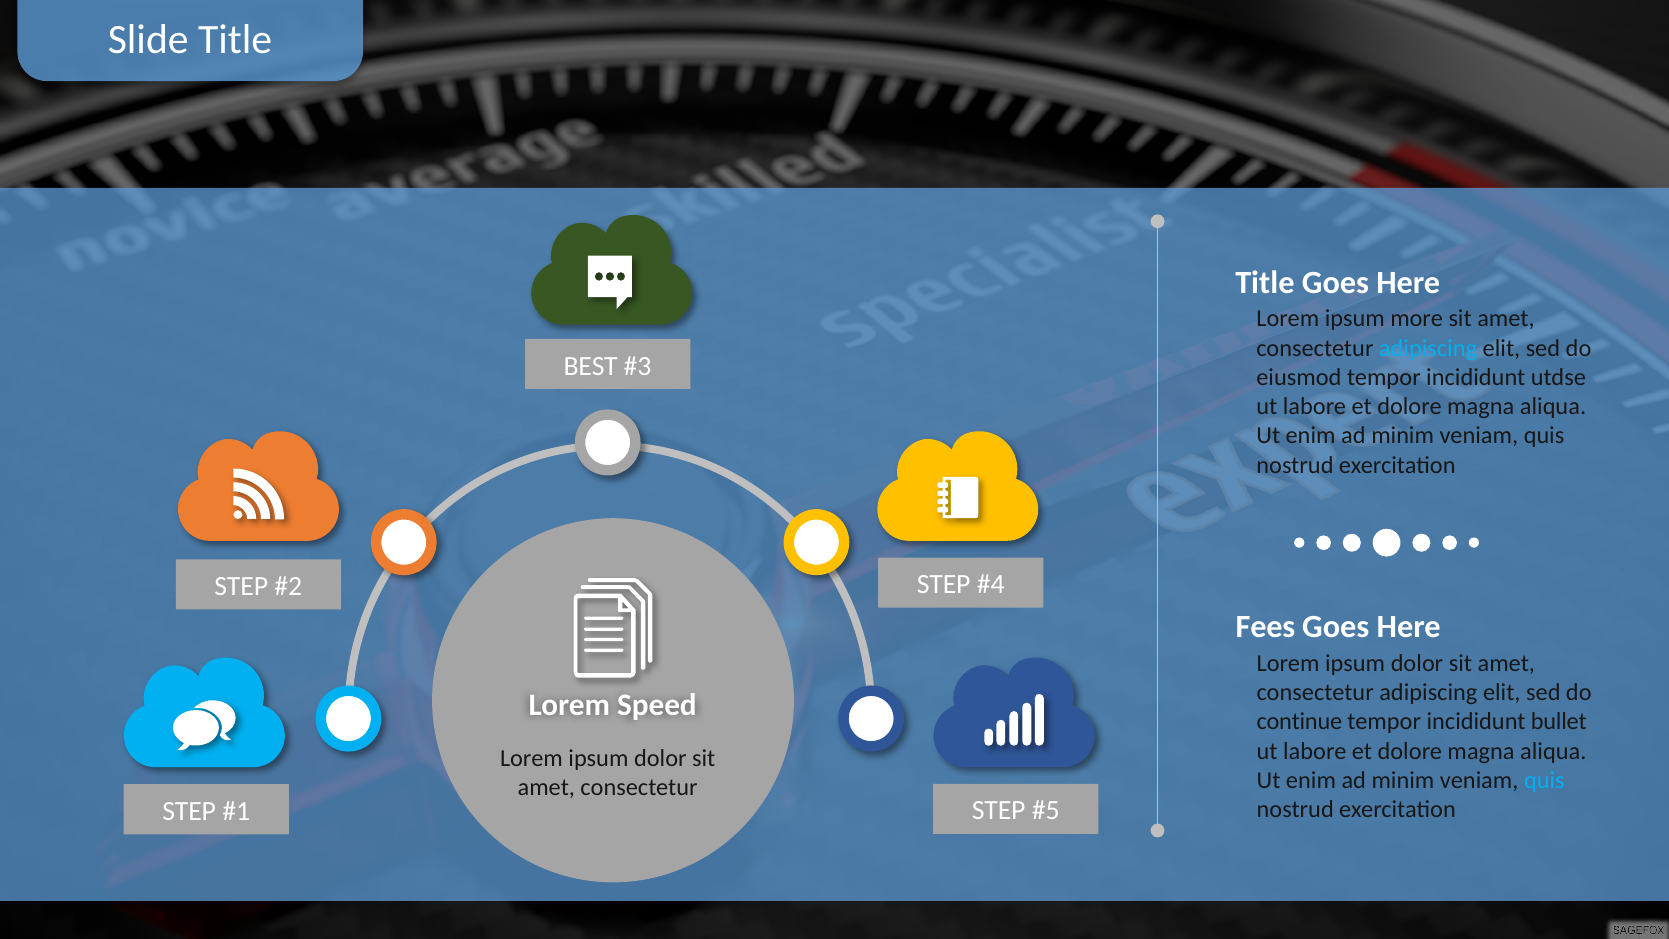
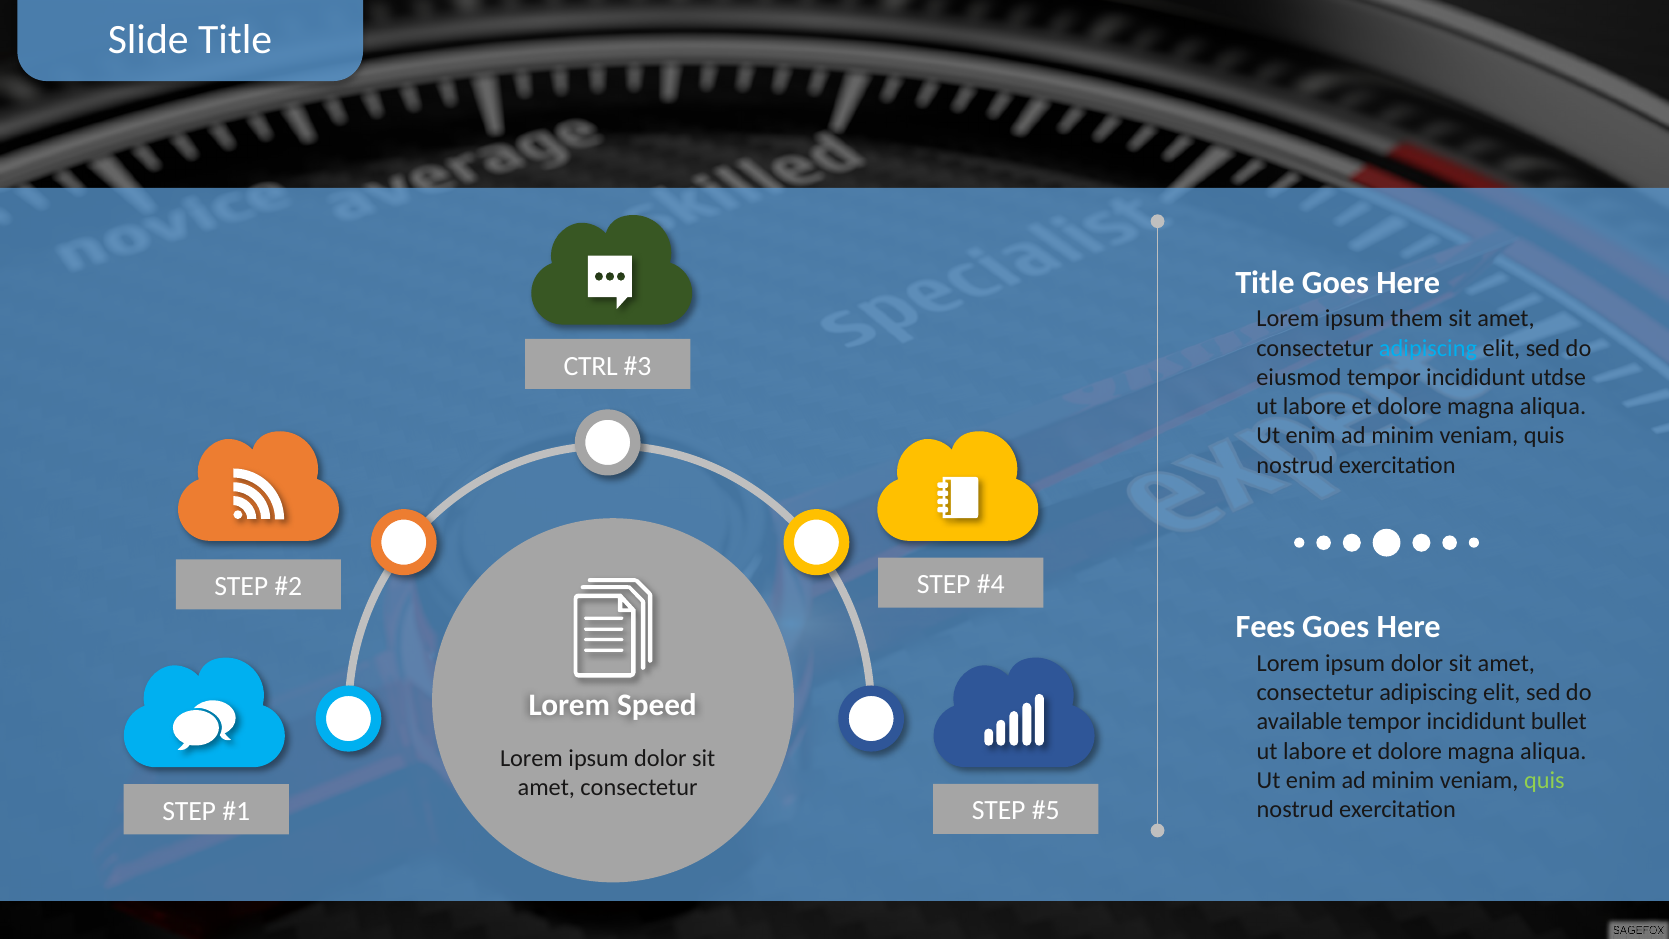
more: more -> them (1417, 319)
BEST: BEST -> CTRL (591, 366)
continue: continue -> available (1299, 722)
quis colour: light blue -> light green (1544, 780)
